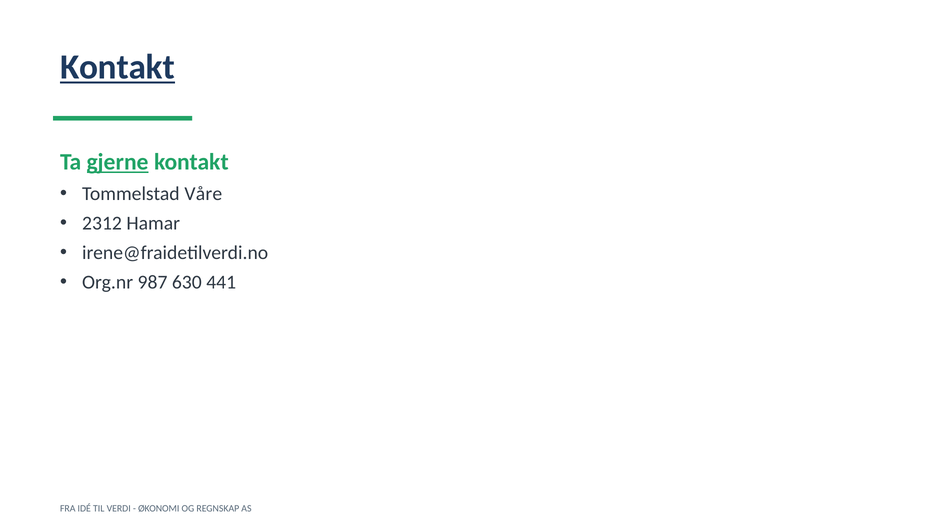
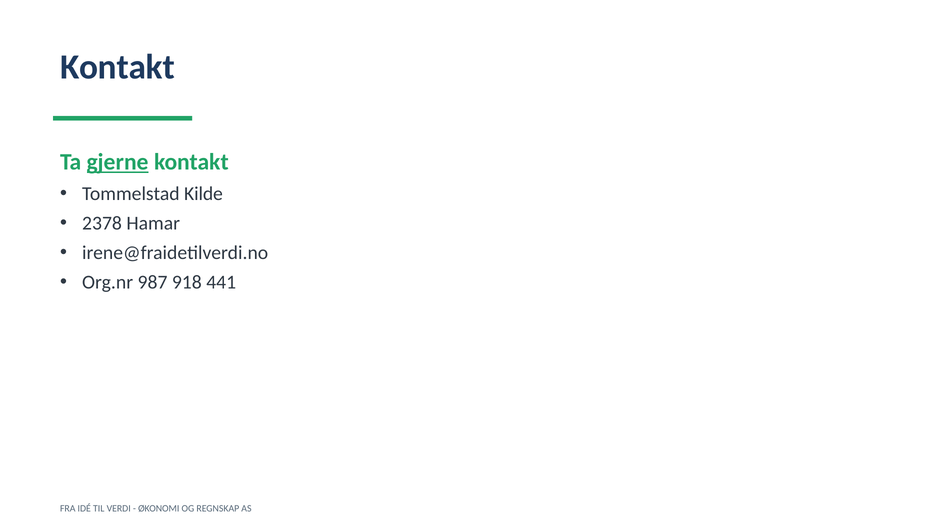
Kontakt underline: present -> none (117, 67)
Våre: Våre -> Kilde (203, 194)
2312: 2312 -> 2378 (102, 223)
630: 630 -> 918 (187, 282)
